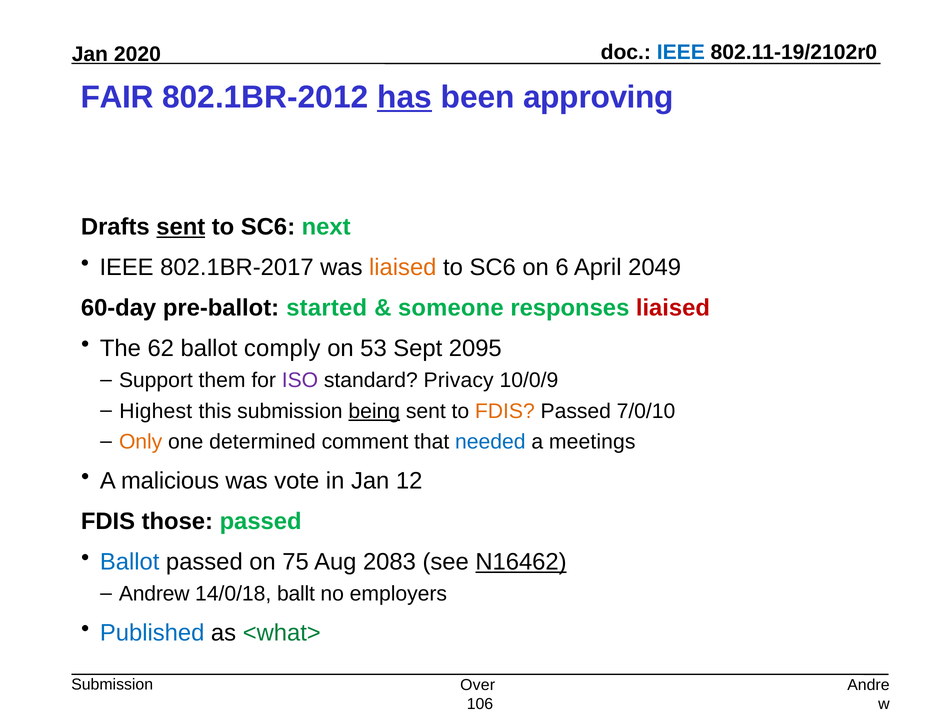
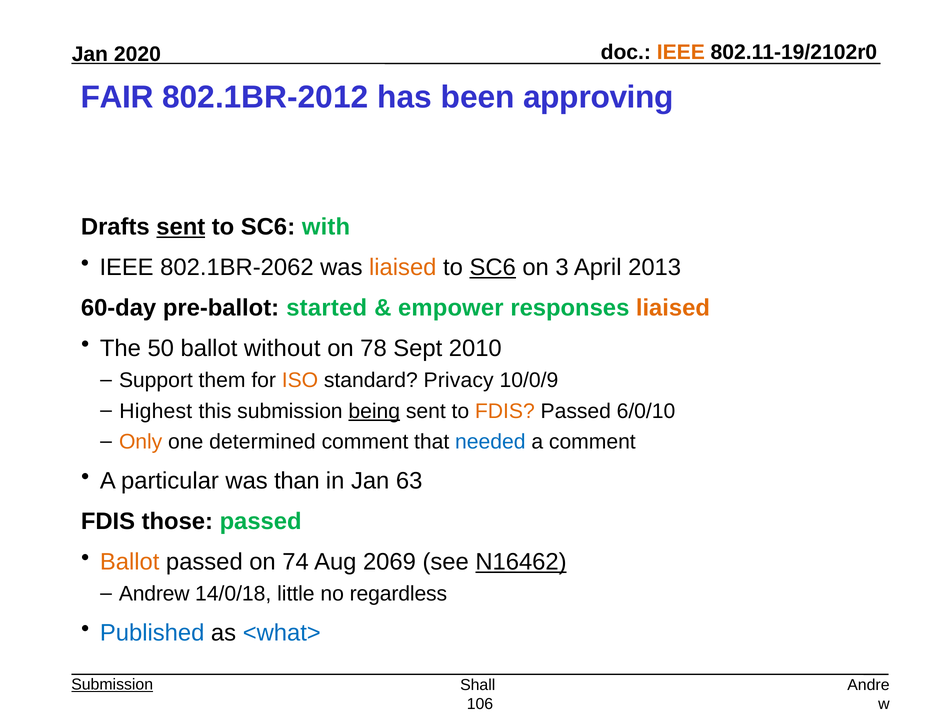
IEEE colour: blue -> orange (681, 52)
has underline: present -> none (405, 97)
next: next -> with (326, 227)
802.1BR-2017: 802.1BR-2017 -> 802.1BR-2062 (237, 267)
SC6 underline: none -> present (493, 267)
6: 6 -> 3 (562, 267)
2049: 2049 -> 2013 (655, 267)
someone: someone -> empower (451, 308)
liaised colour: red -> orange (673, 308)
62: 62 -> 50 (161, 348)
comply: comply -> without (282, 348)
53: 53 -> 78 (373, 348)
2095: 2095 -> 2010 (475, 348)
ISO colour: purple -> orange (300, 380)
7/0/10: 7/0/10 -> 6/0/10 (646, 411)
a meetings: meetings -> comment (592, 442)
malicious: malicious -> particular (170, 481)
vote: vote -> than (297, 481)
12: 12 -> 63 (409, 481)
Ballot colour: blue -> orange (130, 562)
75: 75 -> 74 (296, 562)
2083: 2083 -> 2069 (389, 562)
ballt: ballt -> little (296, 594)
employers: employers -> regardless (398, 594)
<what> colour: green -> blue (282, 633)
Submission underline: none -> present (112, 685)
Over: Over -> Shall (478, 685)
